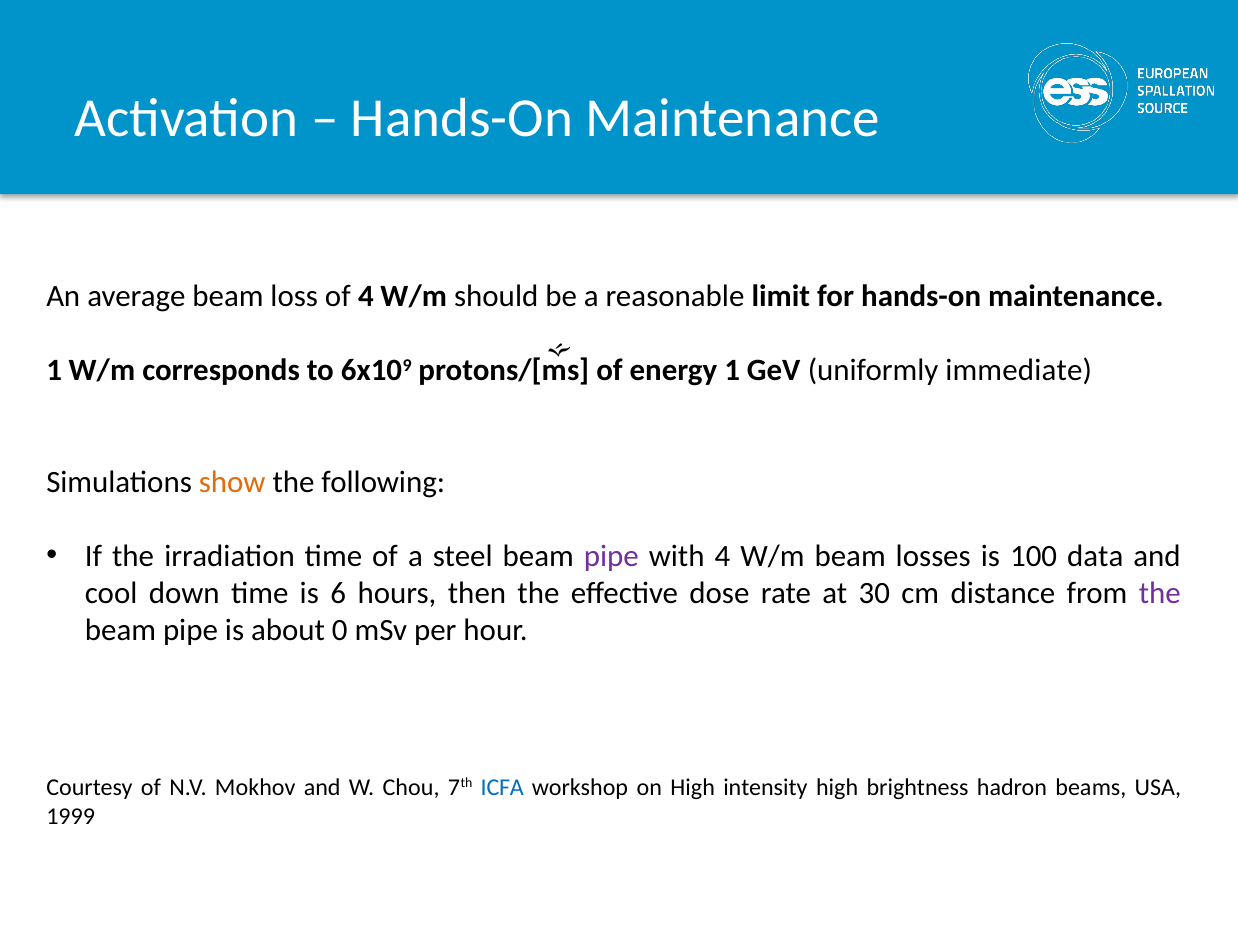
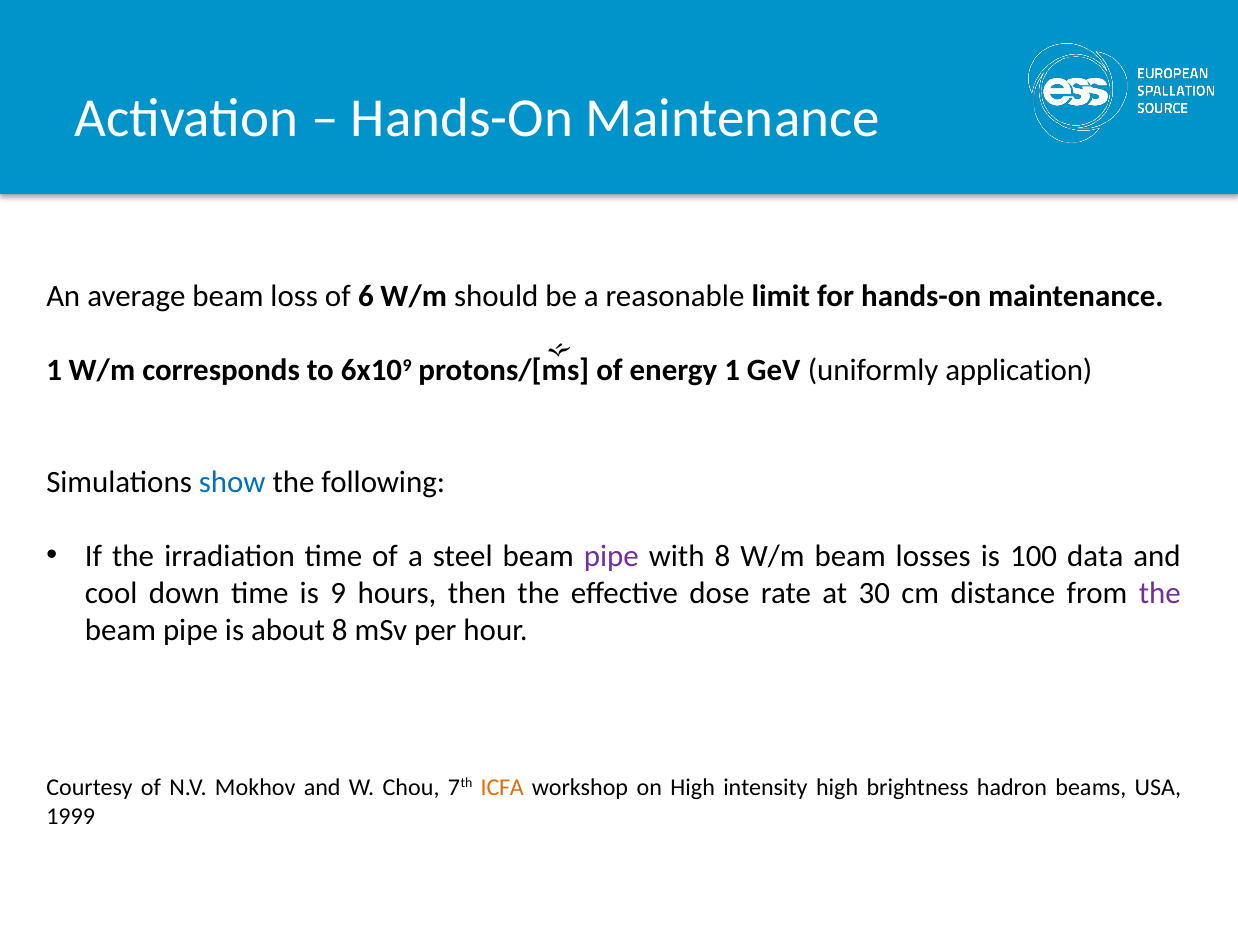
of 4: 4 -> 6 (366, 296)
immediate: immediate -> application (1019, 370)
show colour: orange -> blue (232, 482)
with 4: 4 -> 8 (722, 556)
6: 6 -> 9 (338, 593)
about 0: 0 -> 8 (340, 630)
ICFA colour: blue -> orange (502, 787)
